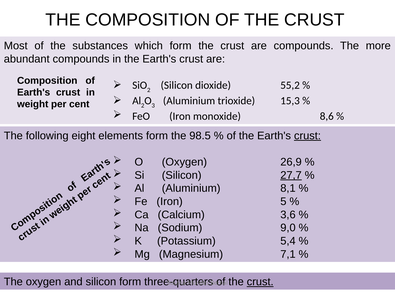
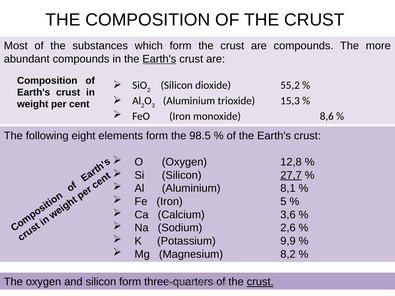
Earth's underline: none -> present (159, 59)
crust underline: present -> none (307, 136)
26,9: 26,9 -> 12,8 (291, 162)
9,0: 9,0 -> 2,6 (288, 228)
5,4: 5,4 -> 9,9 (288, 241)
7,1: 7,1 -> 8,2 (288, 254)
